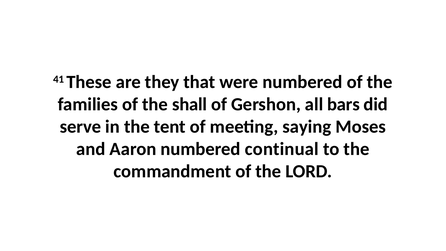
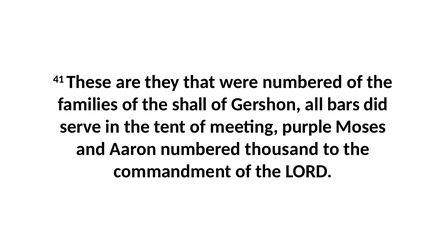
saying: saying -> purple (307, 127)
continual: continual -> thousand (282, 149)
